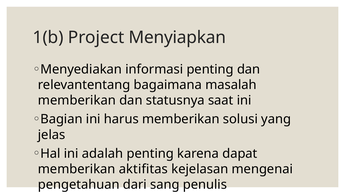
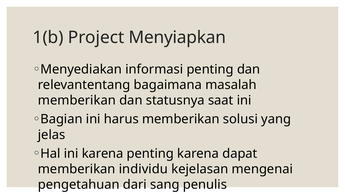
ini adalah: adalah -> karena (103, 154)
aktifitas: aktifitas -> individu (143, 169)
